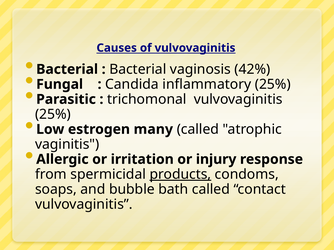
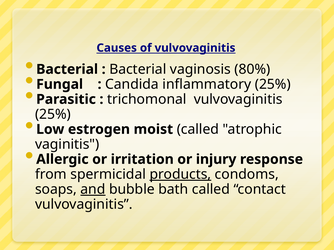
42%: 42% -> 80% (252, 69)
many: many -> moist (153, 130)
and underline: none -> present (93, 190)
